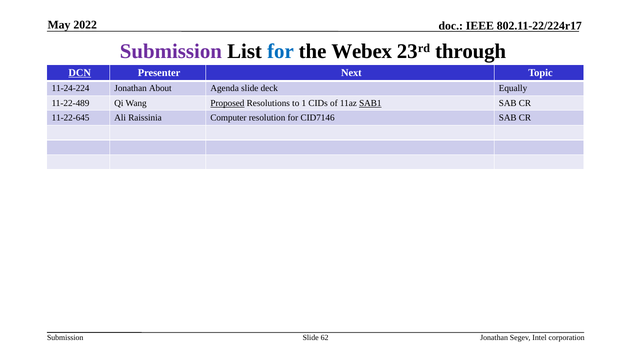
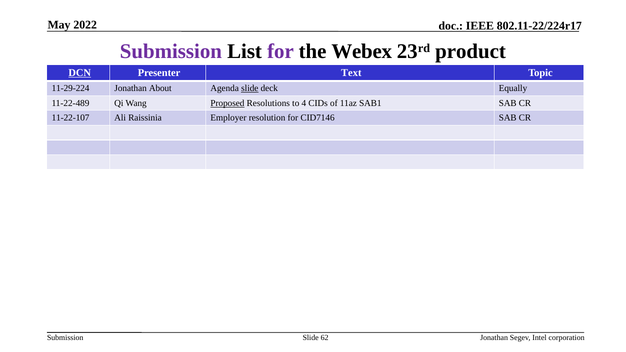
for colour: blue -> purple (280, 52)
through: through -> product (471, 52)
Next: Next -> Text (351, 73)
11-24-224: 11-24-224 -> 11-29-224 (71, 88)
slide underline: none -> present (250, 88)
1: 1 -> 4 (304, 103)
SAB1 underline: present -> none (370, 103)
11-22-645: 11-22-645 -> 11-22-107 (71, 118)
Computer: Computer -> Employer (228, 118)
